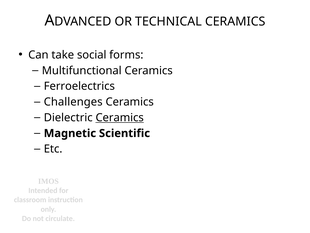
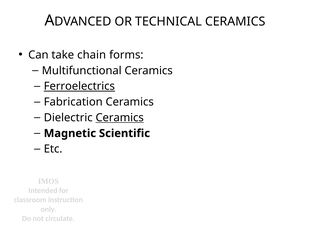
social: social -> chain (92, 55)
Ferroelectrics underline: none -> present (79, 86)
Challenges: Challenges -> Fabrication (73, 102)
